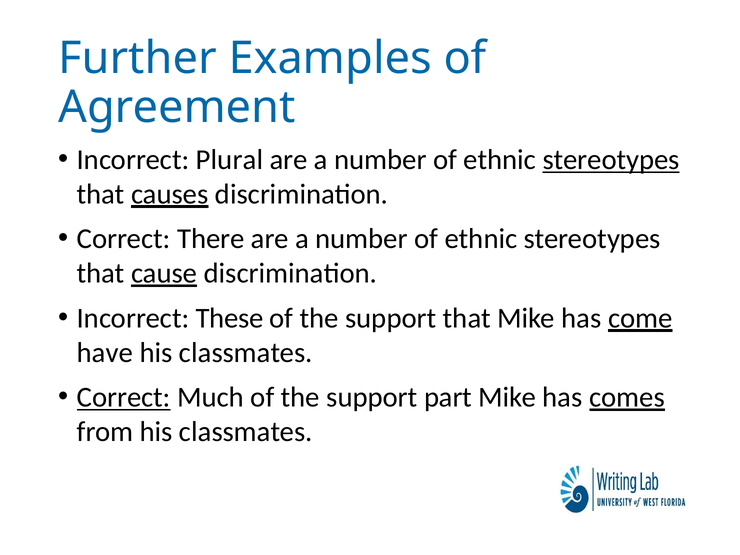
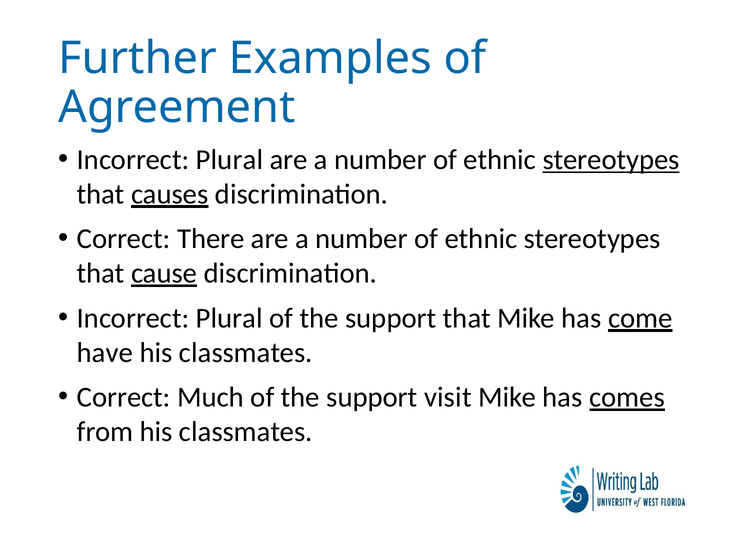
These: These -> Plural (229, 318)
Correct underline: present -> none (124, 397)
part: part -> visit (448, 397)
